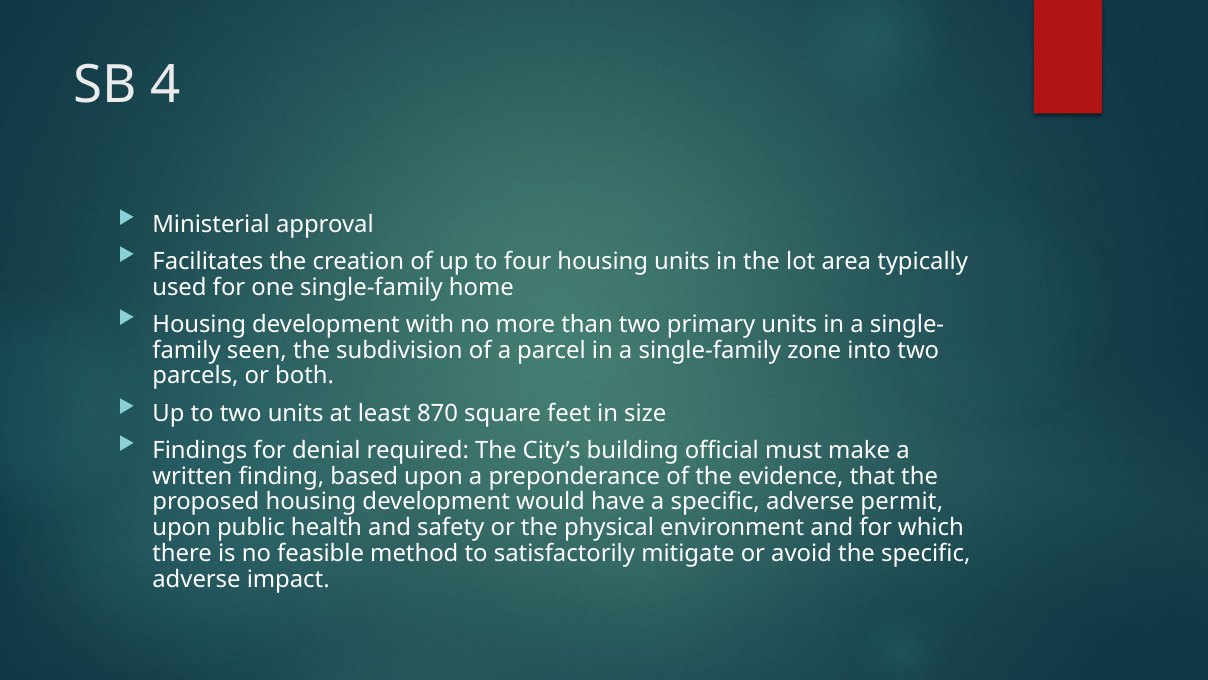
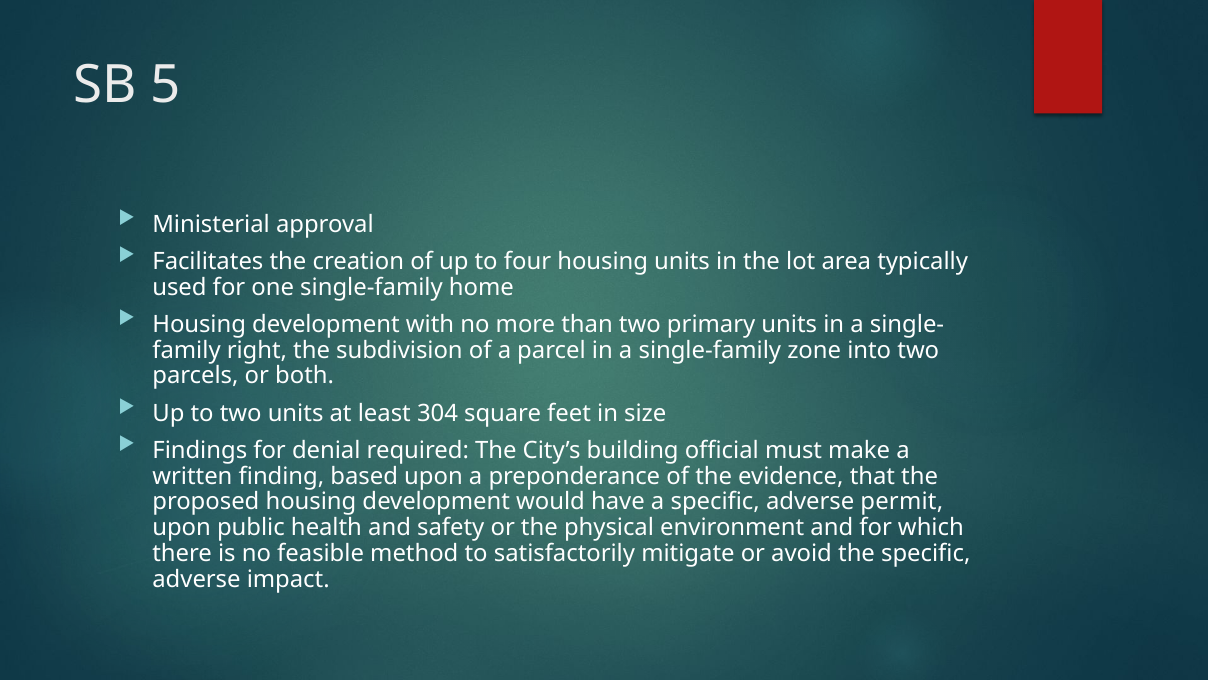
4: 4 -> 5 (165, 85)
seen: seen -> right (257, 350)
870: 870 -> 304 (437, 413)
